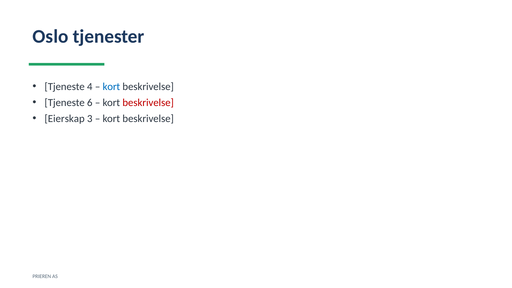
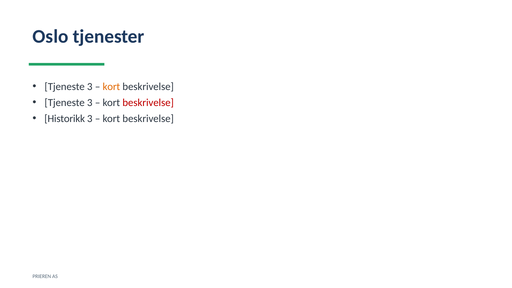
4: 4 -> 3 (90, 87)
kort colour: blue -> orange (111, 87)
6: 6 -> 3 (90, 103)
Eierskap: Eierskap -> Historikk (65, 119)
